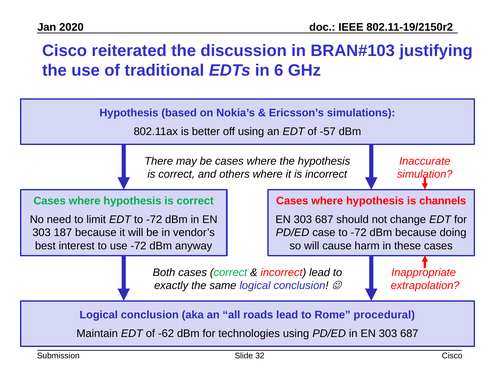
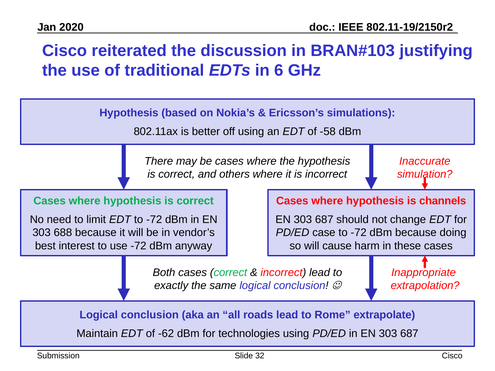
-57: -57 -> -58 (328, 132)
187: 187 -> 688 (63, 233)
procedural: procedural -> extrapolate (384, 315)
